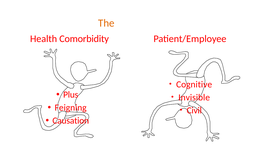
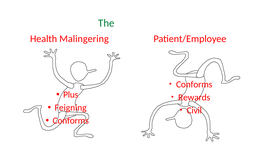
The colour: orange -> green (106, 23)
Comorbidity: Comorbidity -> Malingering (84, 39)
Cognitive: Cognitive -> Conforms (194, 84)
Invisible: Invisible -> Rewards (194, 97)
Causation: Causation -> Conforms (71, 120)
